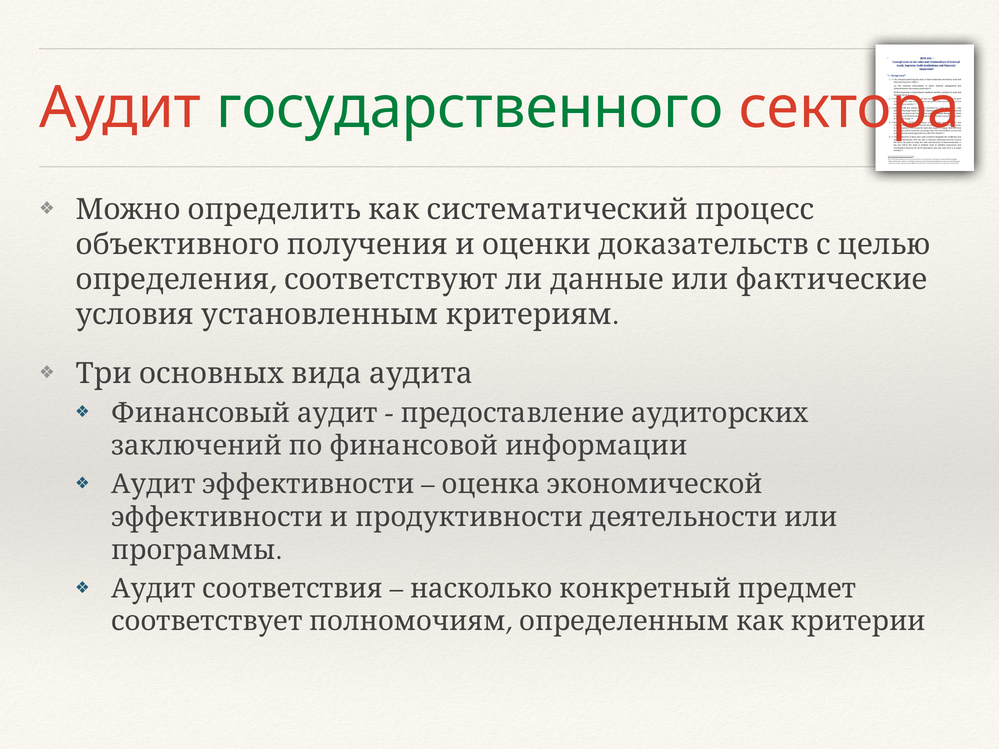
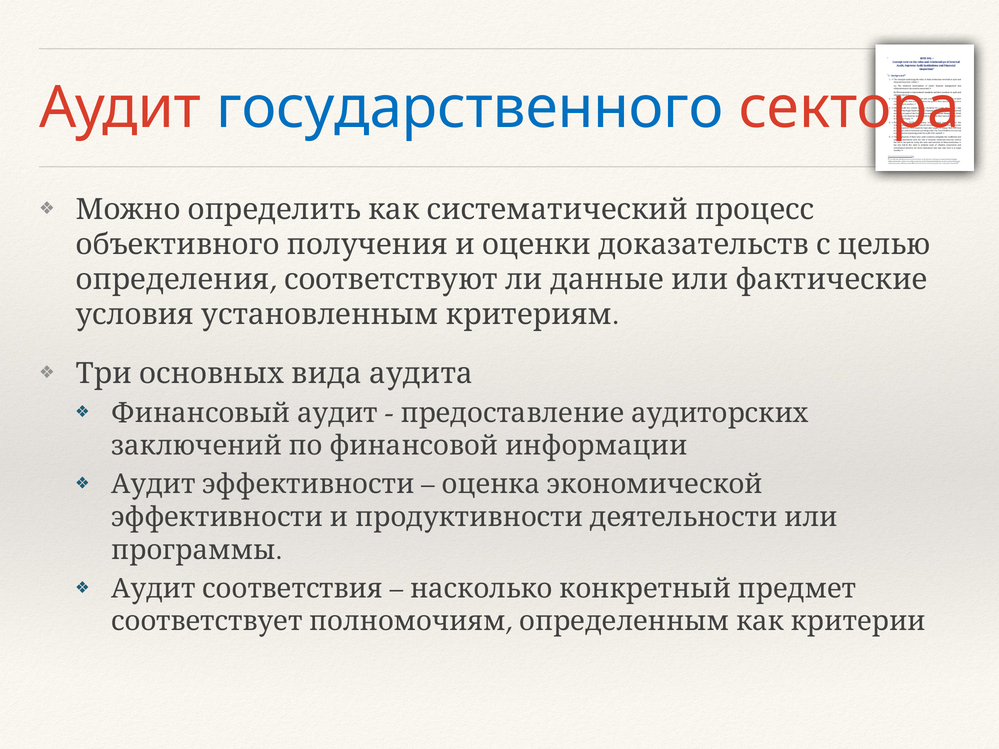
государственного colour: green -> blue (470, 108)
